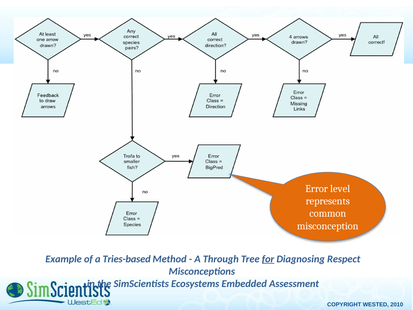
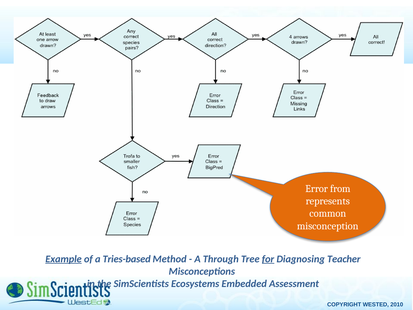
level: level -> from (340, 189)
Example underline: none -> present (64, 259)
Respect: Respect -> Teacher (344, 259)
